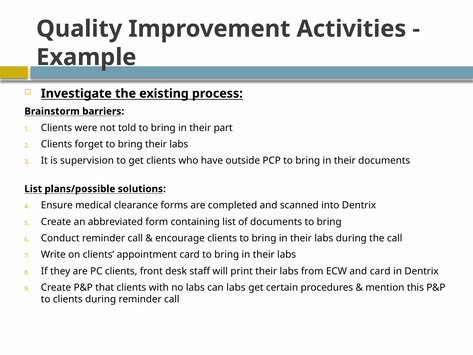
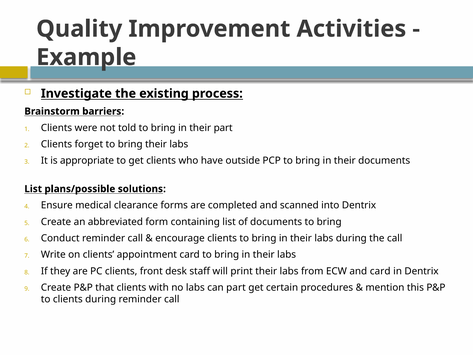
supervision: supervision -> appropriate (87, 161)
can labs: labs -> part (236, 287)
